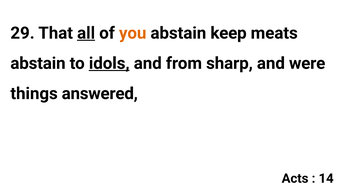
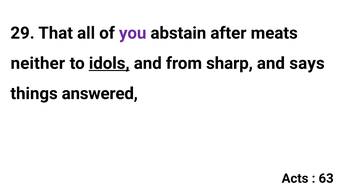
all underline: present -> none (86, 33)
you colour: orange -> purple (133, 33)
keep: keep -> after (228, 33)
abstain: abstain -> neither (38, 64)
were: were -> says (307, 64)
14: 14 -> 63 (326, 179)
